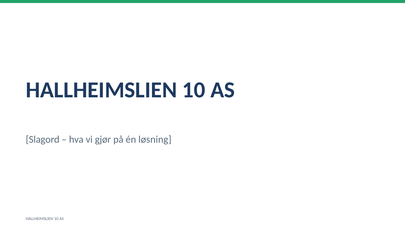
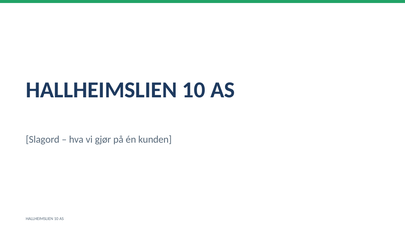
løsning: løsning -> kunden (155, 139)
